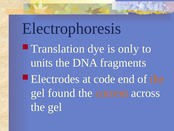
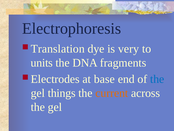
only: only -> very (128, 49)
code: code -> base (104, 79)
the colour: orange -> blue (157, 79)
found: found -> things (62, 93)
